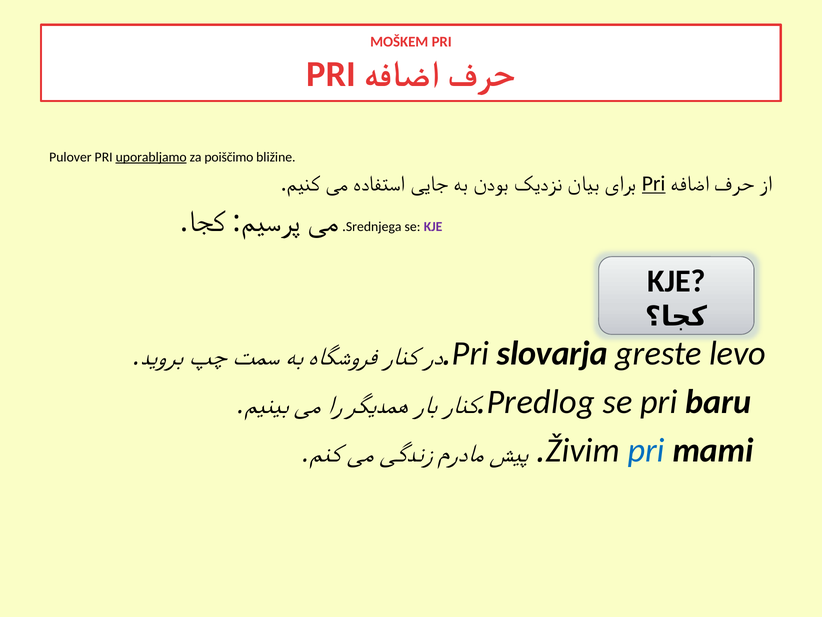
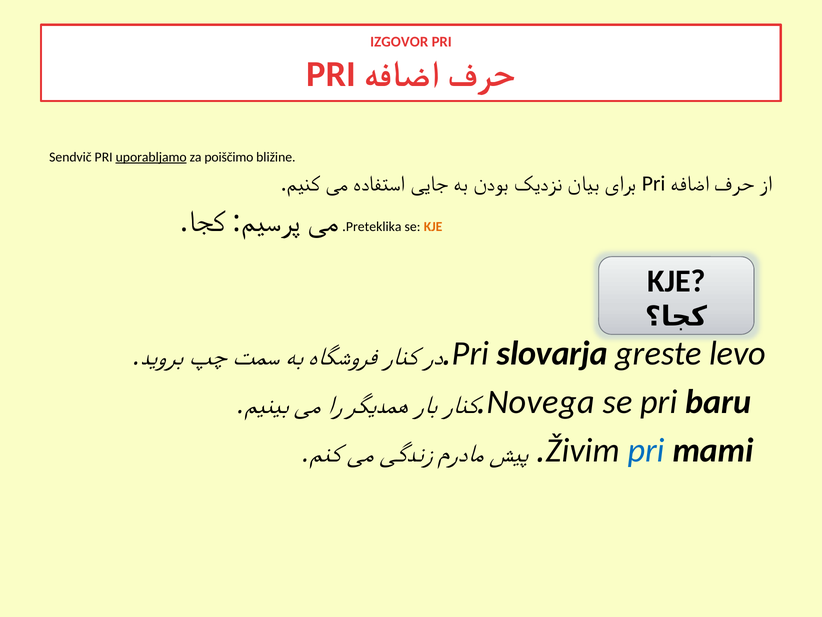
MOŠKEM: MOŠKEM -> IZGOVOR (399, 42)
Pulover: Pulover -> Sendvič (70, 157)
Pri underline: present -> none (654, 183)
Srednjega: Srednjega -> Preteklika (374, 226)
KJE colour: purple -> orange (433, 226)
Predlog: Predlog -> Novega (541, 401)
